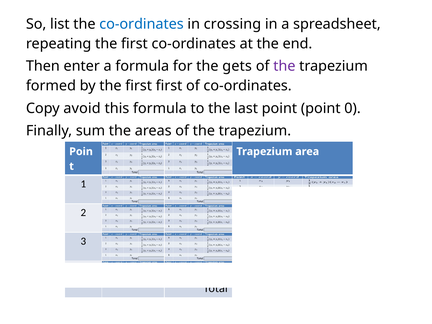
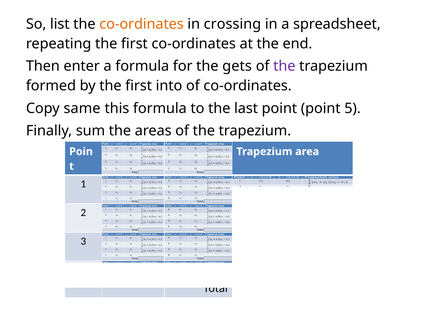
co-ordinates colour: blue -> orange (141, 24)
first first: first -> into (169, 86)
avoid: avoid -> same (82, 108)
0: 0 -> 5 (352, 108)
